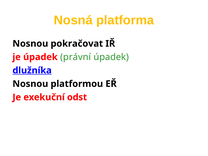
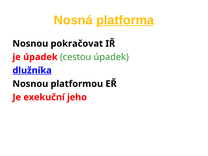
platforma underline: none -> present (125, 20)
právní: právní -> cestou (76, 57)
odst: odst -> jeho (77, 97)
